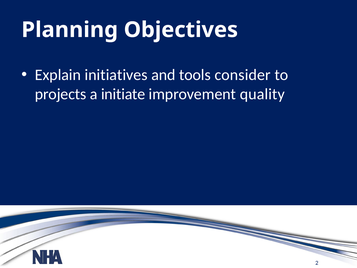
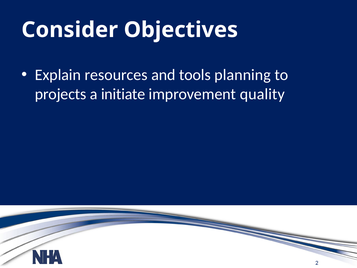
Planning: Planning -> Consider (70, 30)
initiatives: initiatives -> resources (116, 75)
consider: consider -> planning (243, 75)
